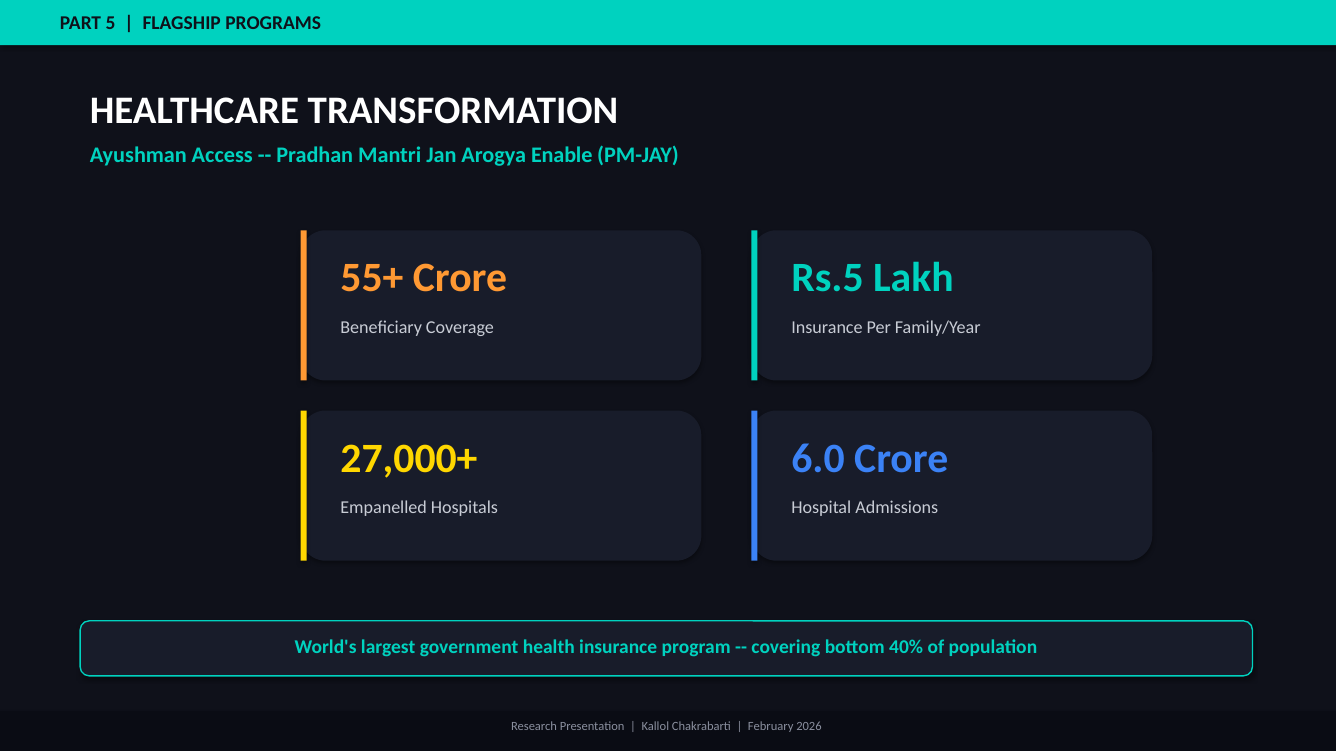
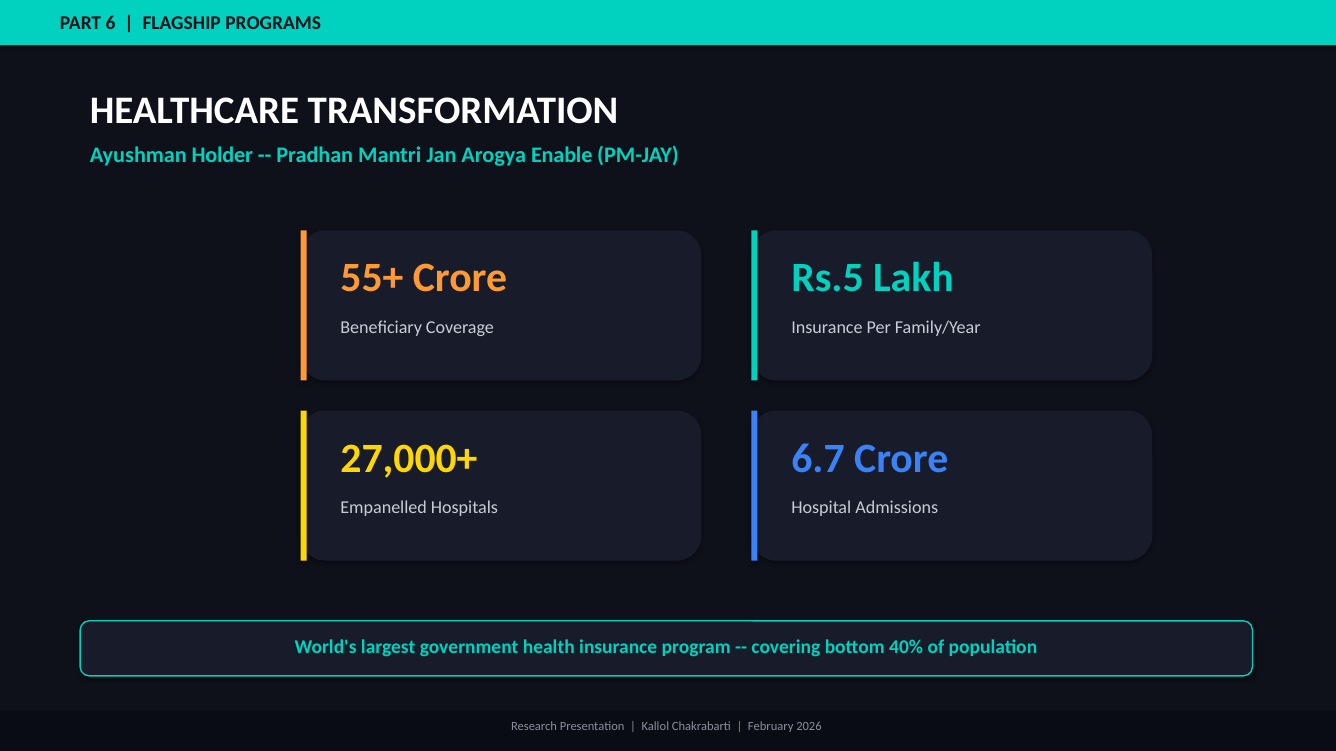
5: 5 -> 6 (111, 23)
Access: Access -> Holder (222, 155)
6.0: 6.0 -> 6.7 (818, 459)
